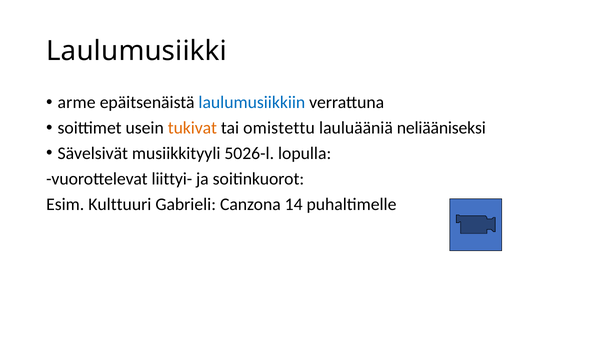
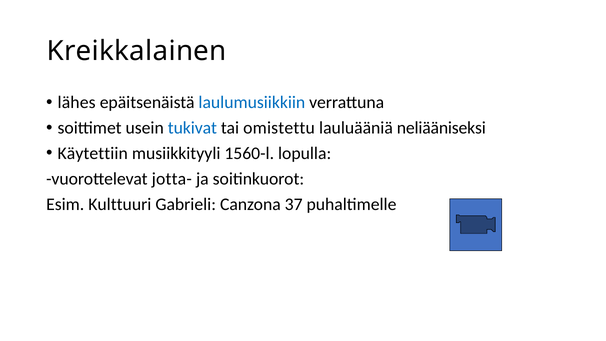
Laulumusiikki: Laulumusiikki -> Kreikkalainen (137, 51)
arme: arme -> lähes (77, 102)
tukivat colour: orange -> blue (192, 128)
Sävelsivät: Sävelsivät -> Käytettiin (93, 153)
5026-l: 5026-l -> 1560-l (249, 153)
liittyi-: liittyi- -> jotta- (172, 179)
14: 14 -> 37 (294, 204)
